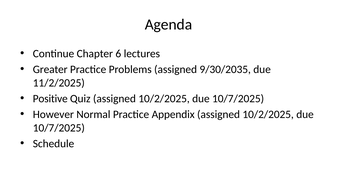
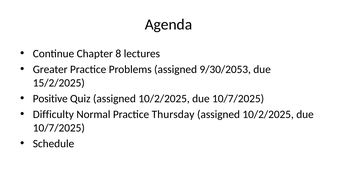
6: 6 -> 8 (118, 53)
9/30/2035: 9/30/2035 -> 9/30/2053 (225, 69)
11/2/2025: 11/2/2025 -> 15/2/2025 (59, 83)
However: However -> Difficulty (53, 114)
Appendix: Appendix -> Thursday (173, 114)
